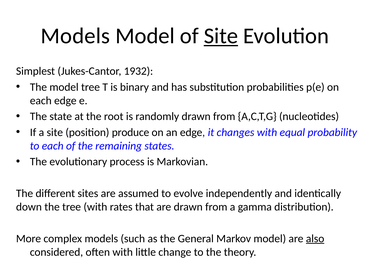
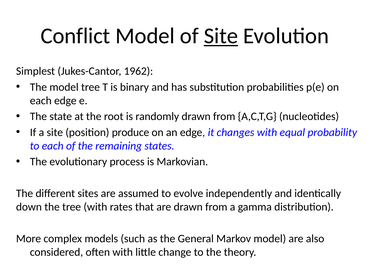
Models: Models -> Conflict (75, 36)
1932: 1932 -> 1962 (138, 71)
also underline: present -> none (315, 238)
